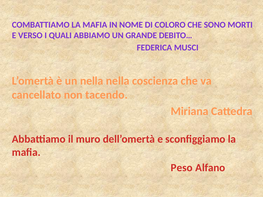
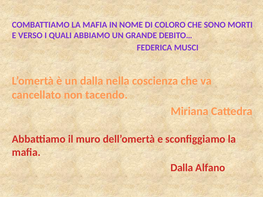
un nella: nella -> dalla (92, 81)
Peso: Peso -> Dalla (182, 168)
